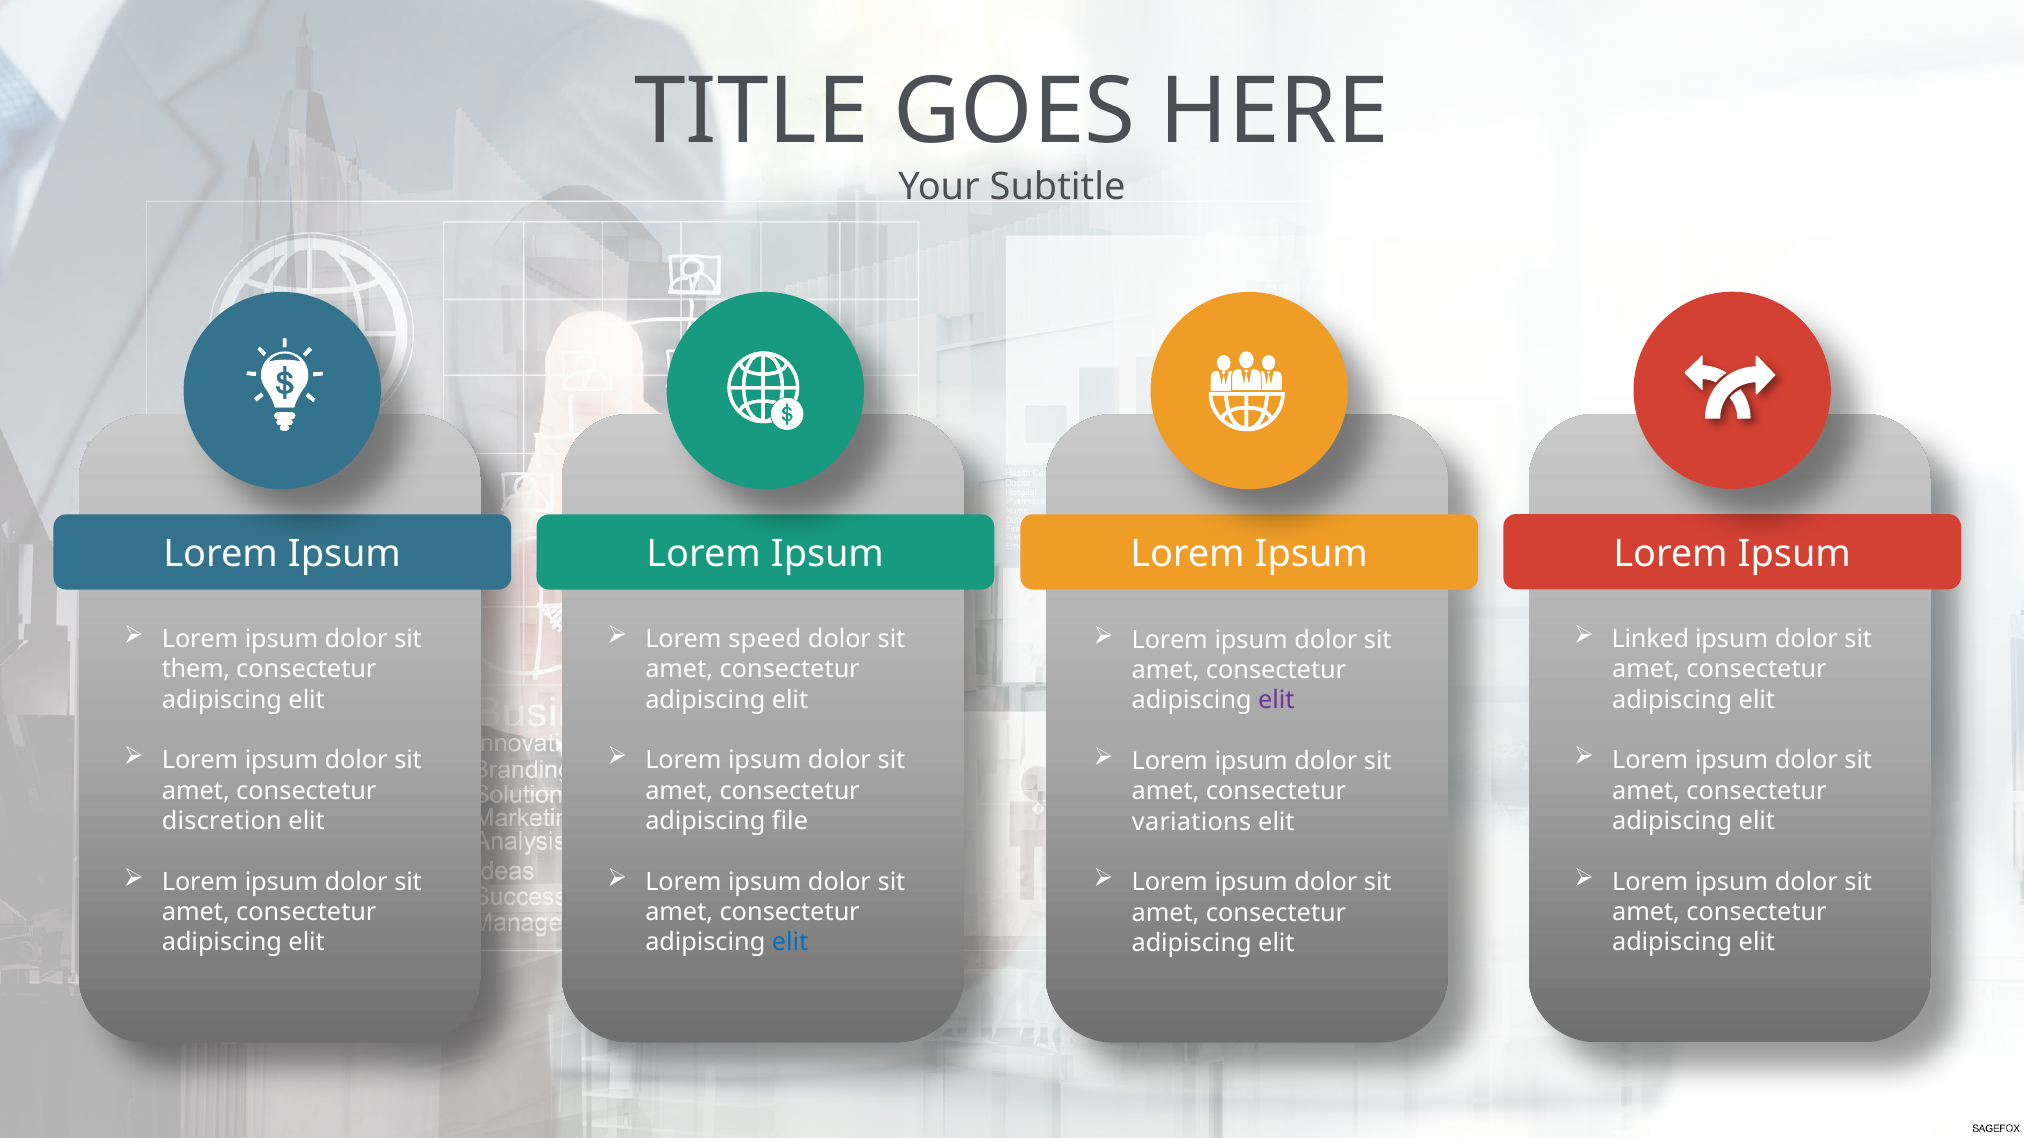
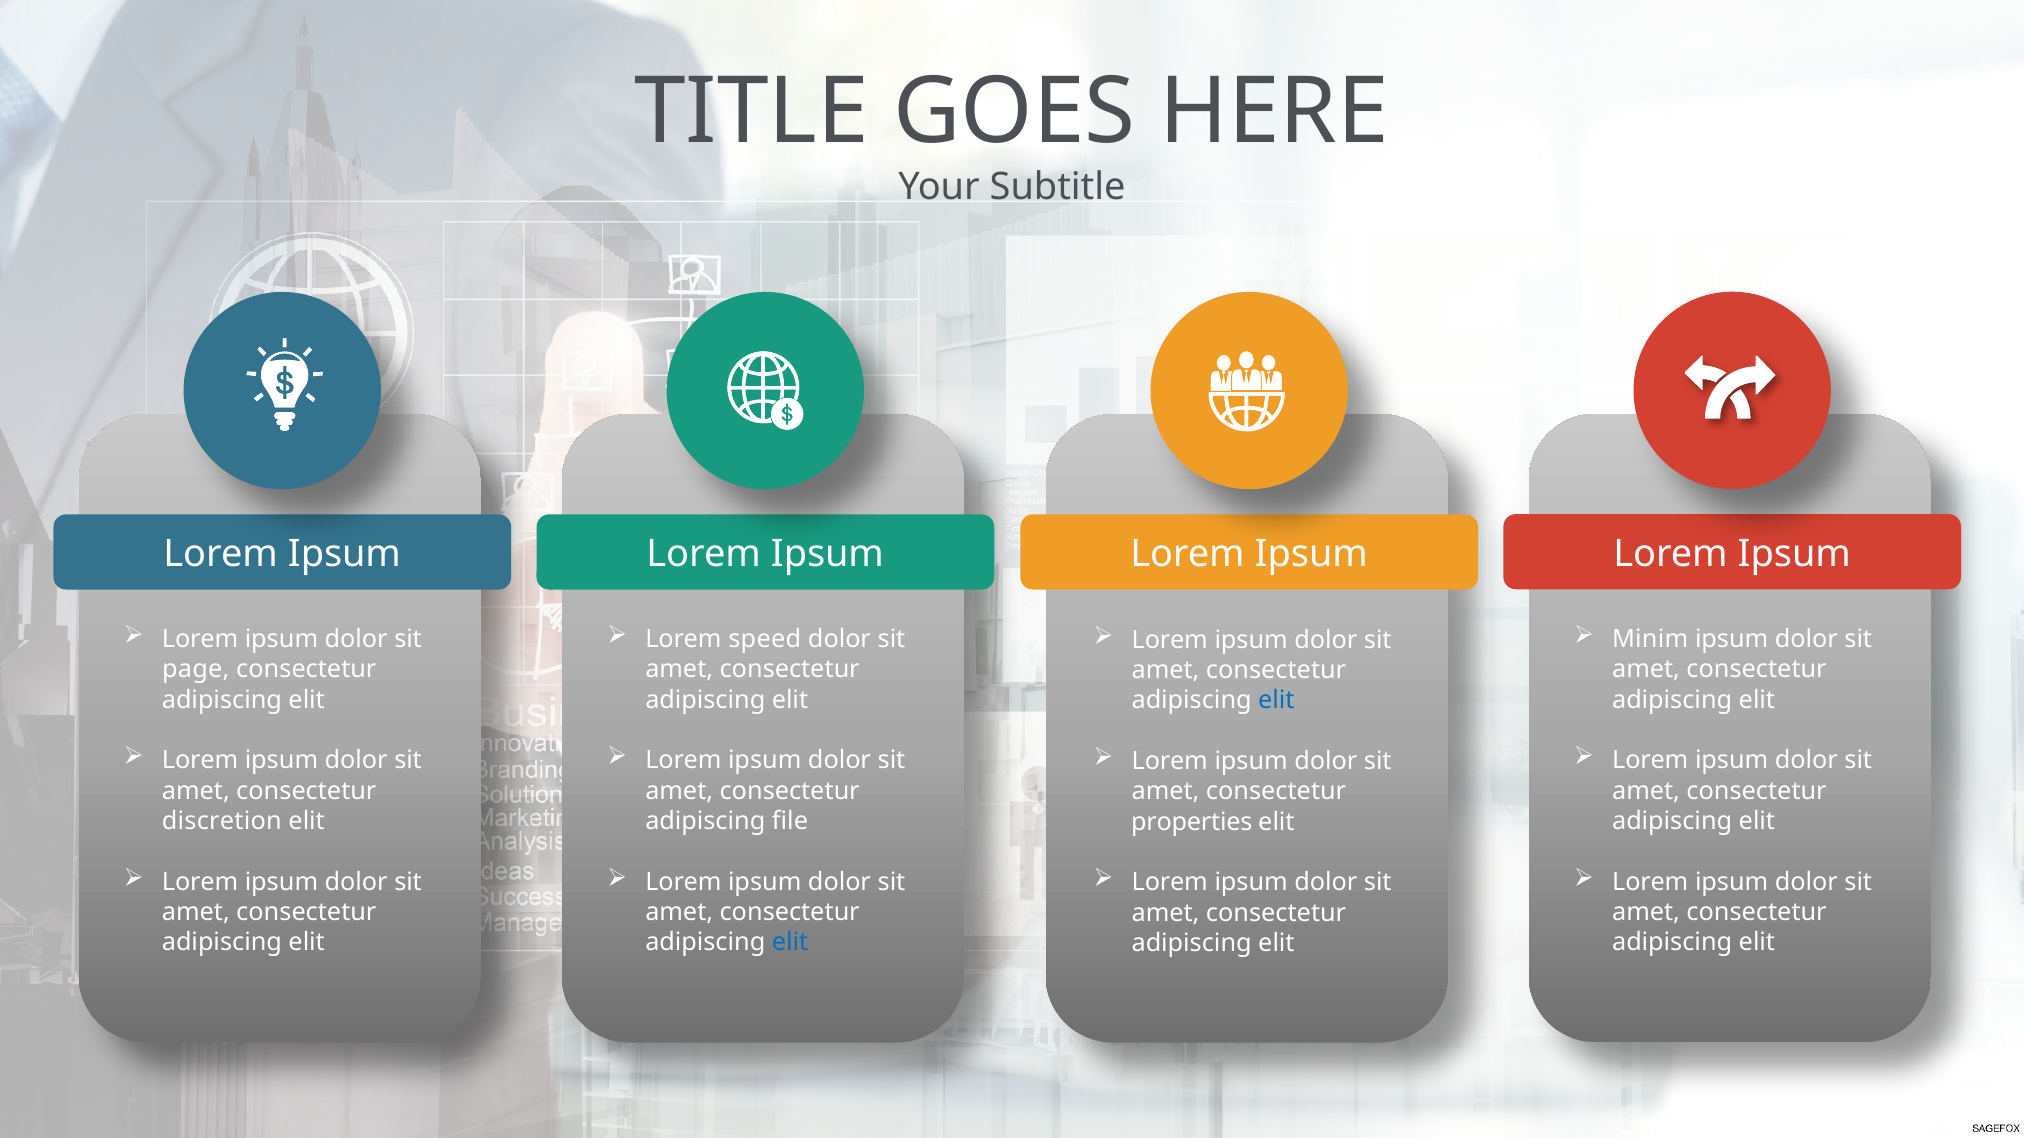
Linked: Linked -> Minim (1650, 639)
them: them -> page (196, 670)
elit colour: purple -> blue (1276, 701)
variations: variations -> properties (1192, 822)
